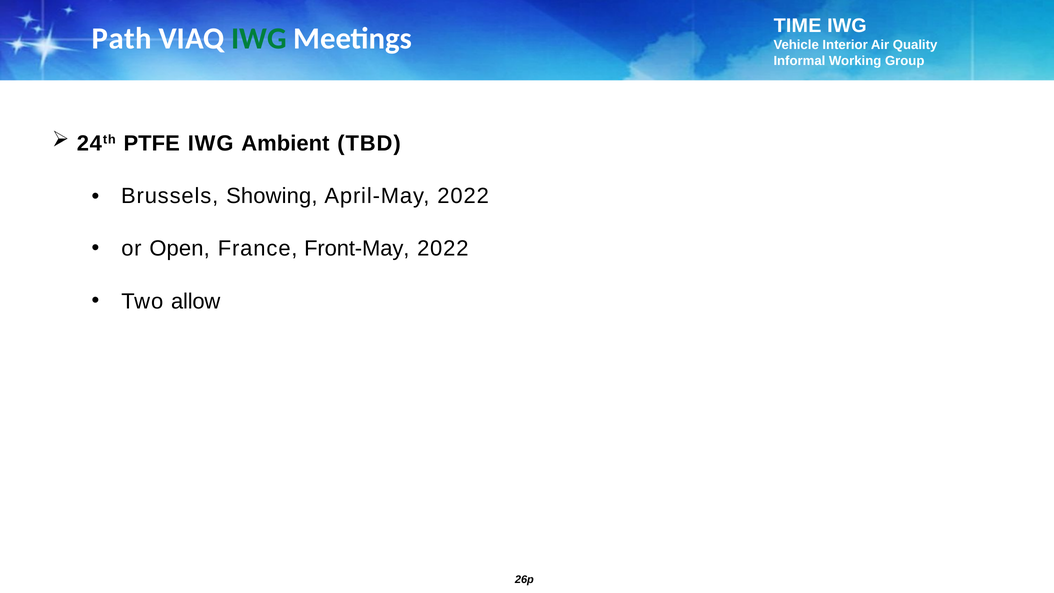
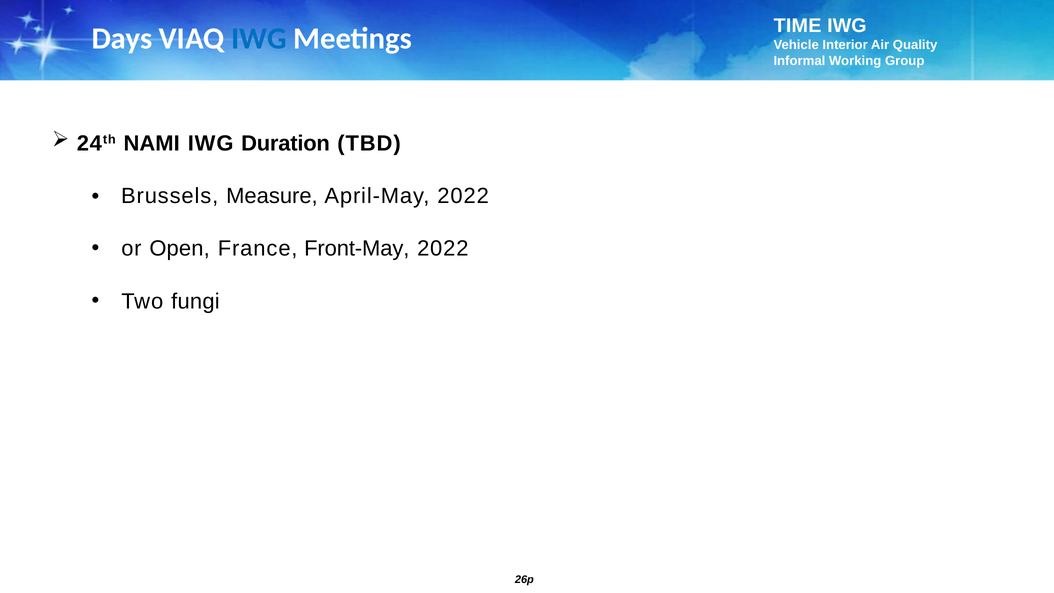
Path: Path -> Days (122, 38)
IWG colour: green -> blue (259, 38)
PTFE: PTFE -> NAMI (152, 143)
Ambient: Ambient -> Duration (286, 143)
Showing: Showing -> Measure (272, 196)
allow: allow -> fungi (195, 301)
